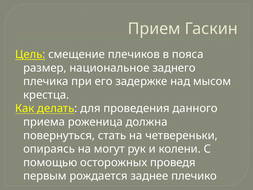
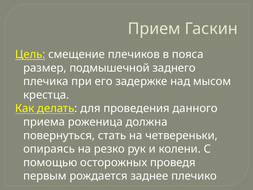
национальное: национальное -> подмышечной (110, 68)
могут: могут -> резко (109, 149)
